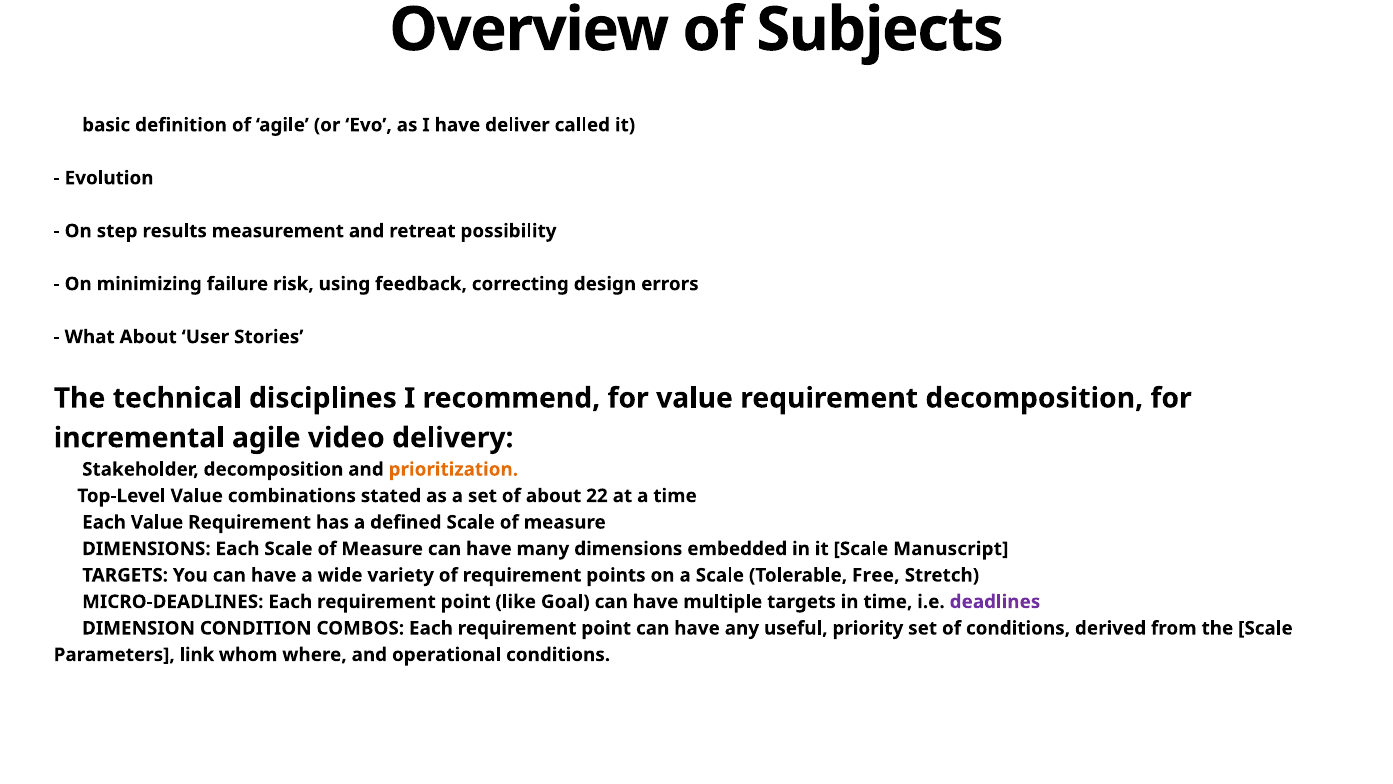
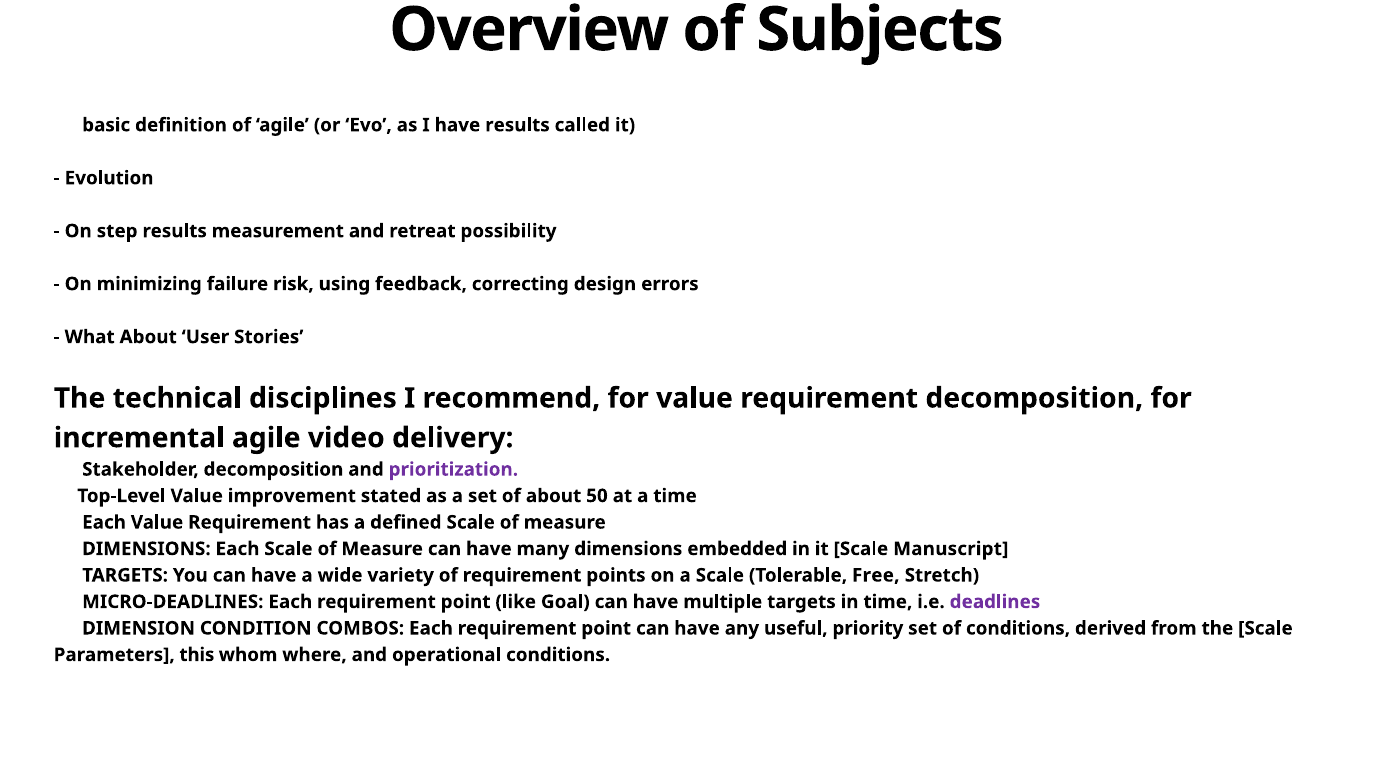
have deliver: deliver -> results (517, 125)
prioritization colour: orange -> purple (453, 469)
combinations: combinations -> improvement (292, 496)
22: 22 -> 50 (597, 496)
link: link -> this (197, 654)
